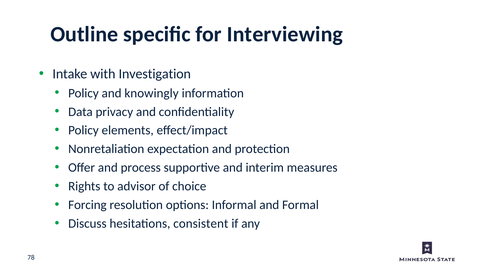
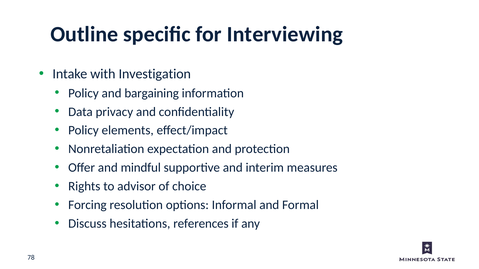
knowingly: knowingly -> bargaining (152, 93)
process: process -> mindful (141, 168)
consistent: consistent -> references (201, 224)
